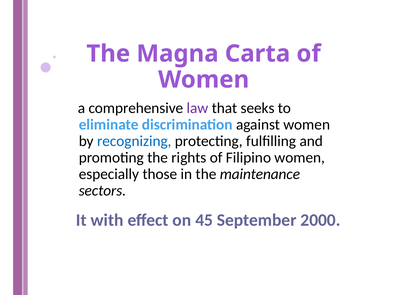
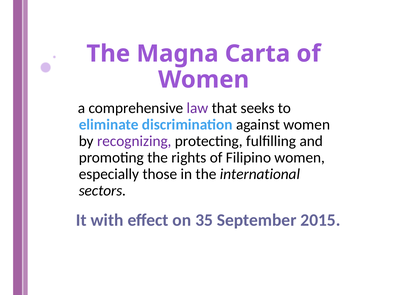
recognizing colour: blue -> purple (134, 141)
maintenance: maintenance -> international (260, 174)
45: 45 -> 35 (204, 220)
2000: 2000 -> 2015 (320, 220)
